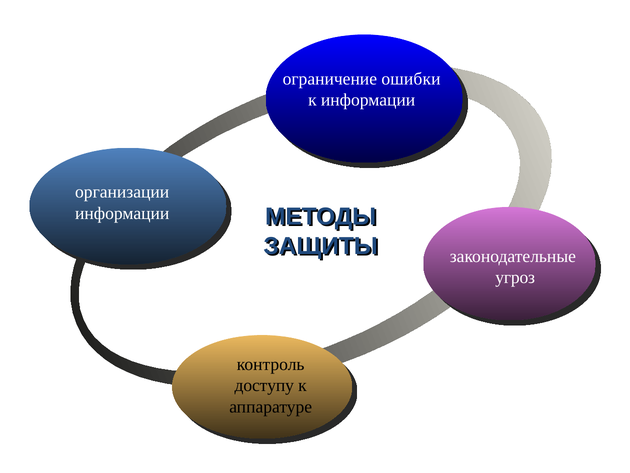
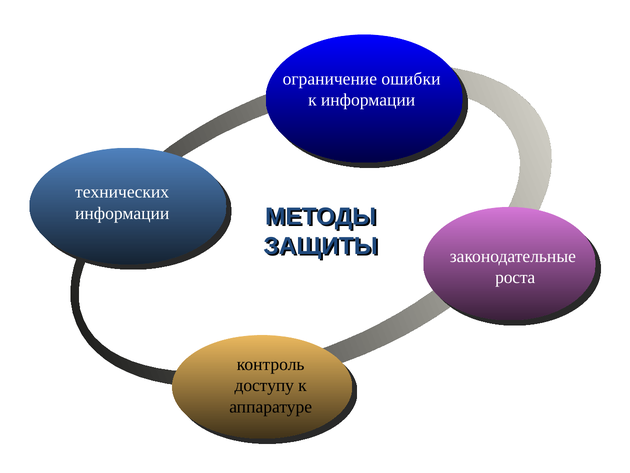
организации: организации -> технических (122, 192)
угроз: угроз -> роста (515, 277)
